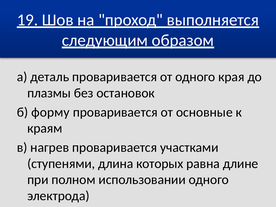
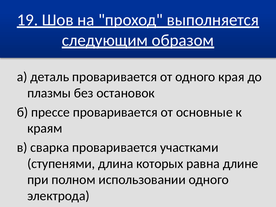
форму: форму -> прессе (50, 112)
нагрев: нагрев -> сварка (50, 147)
